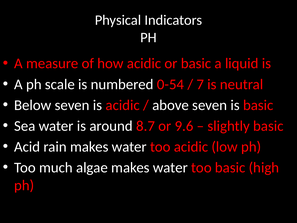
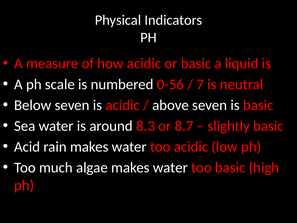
0-54: 0-54 -> 0-56 (171, 84)
8.7: 8.7 -> 8.3 (146, 126)
9.6: 9.6 -> 8.7 (184, 126)
